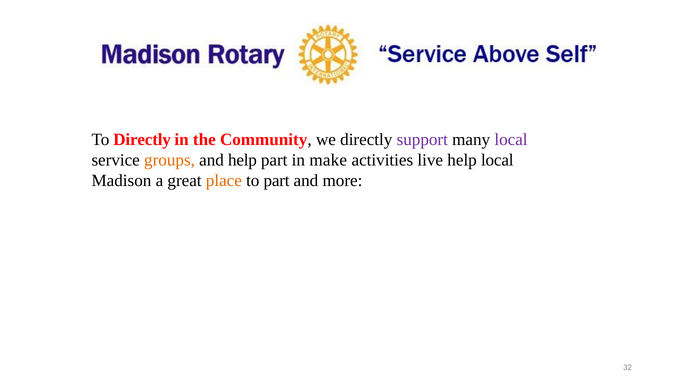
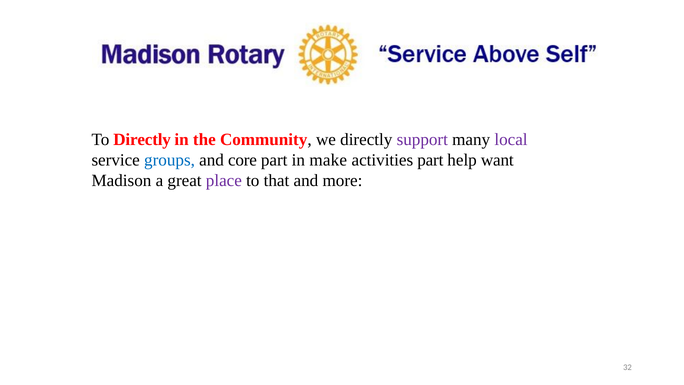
groups colour: orange -> blue (170, 160)
and help: help -> core (242, 160)
activities live: live -> part (430, 160)
help local: local -> want (497, 160)
place colour: orange -> purple (224, 181)
to part: part -> that (276, 181)
